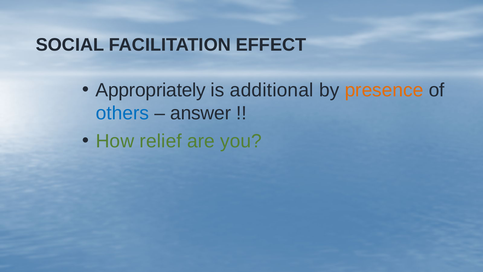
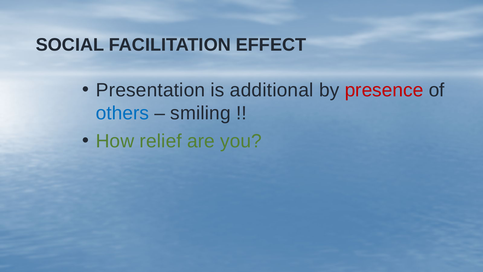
Appropriately: Appropriately -> Presentation (151, 90)
presence colour: orange -> red (384, 90)
answer: answer -> smiling (201, 113)
